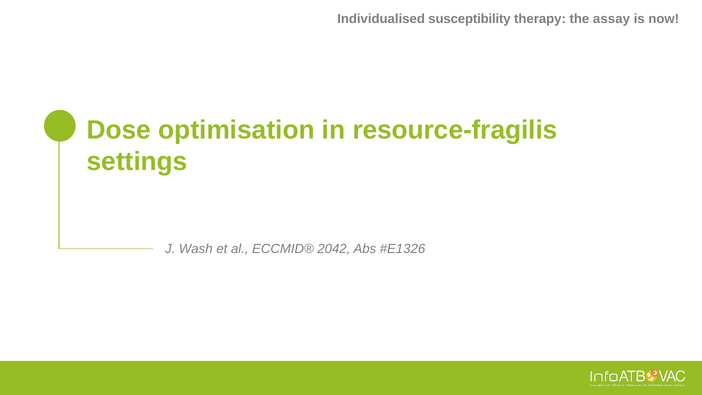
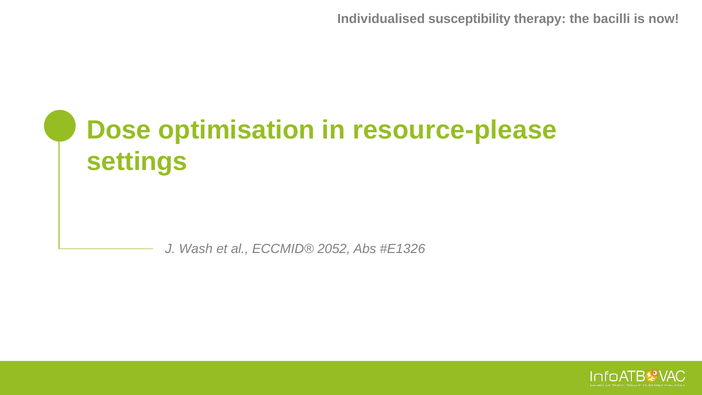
assay: assay -> bacilli (612, 19)
resource-fragilis: resource-fragilis -> resource-please (455, 130)
2042: 2042 -> 2052 (334, 249)
